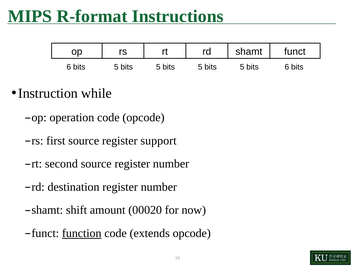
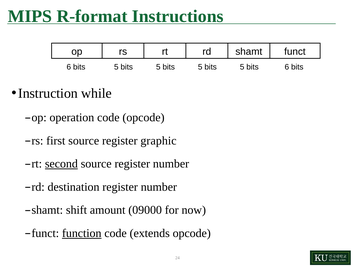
support: support -> graphic (159, 141)
second underline: none -> present (61, 164)
00020: 00020 -> 09000 (145, 210)
